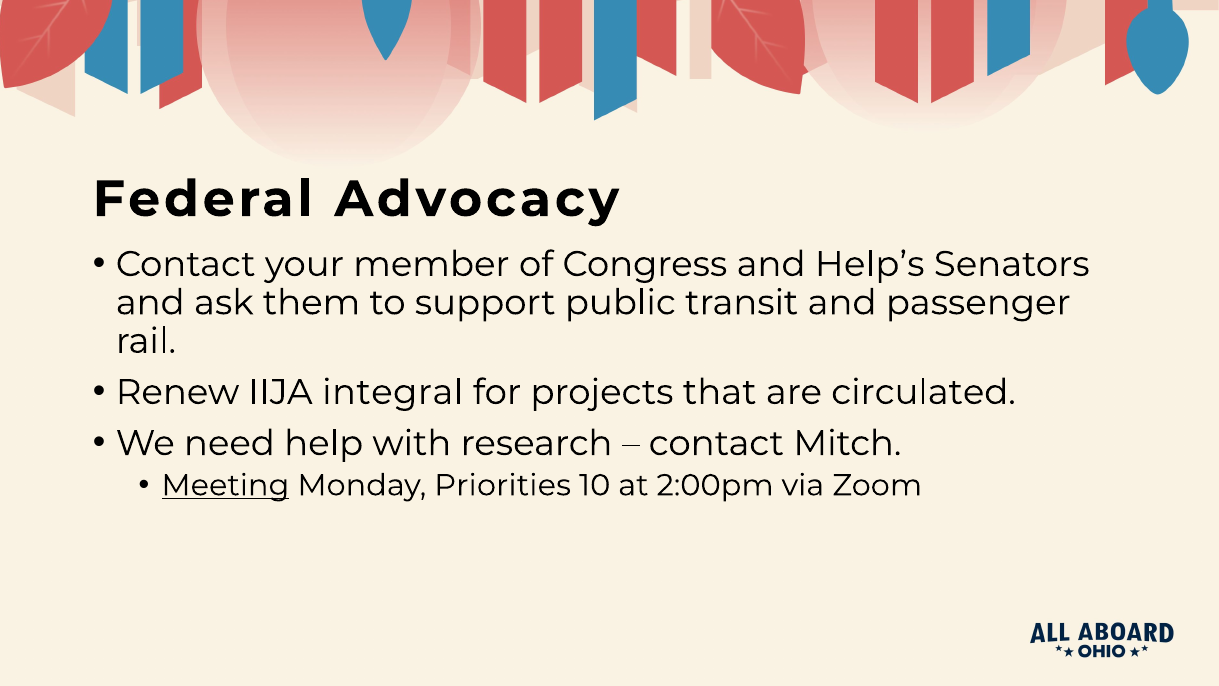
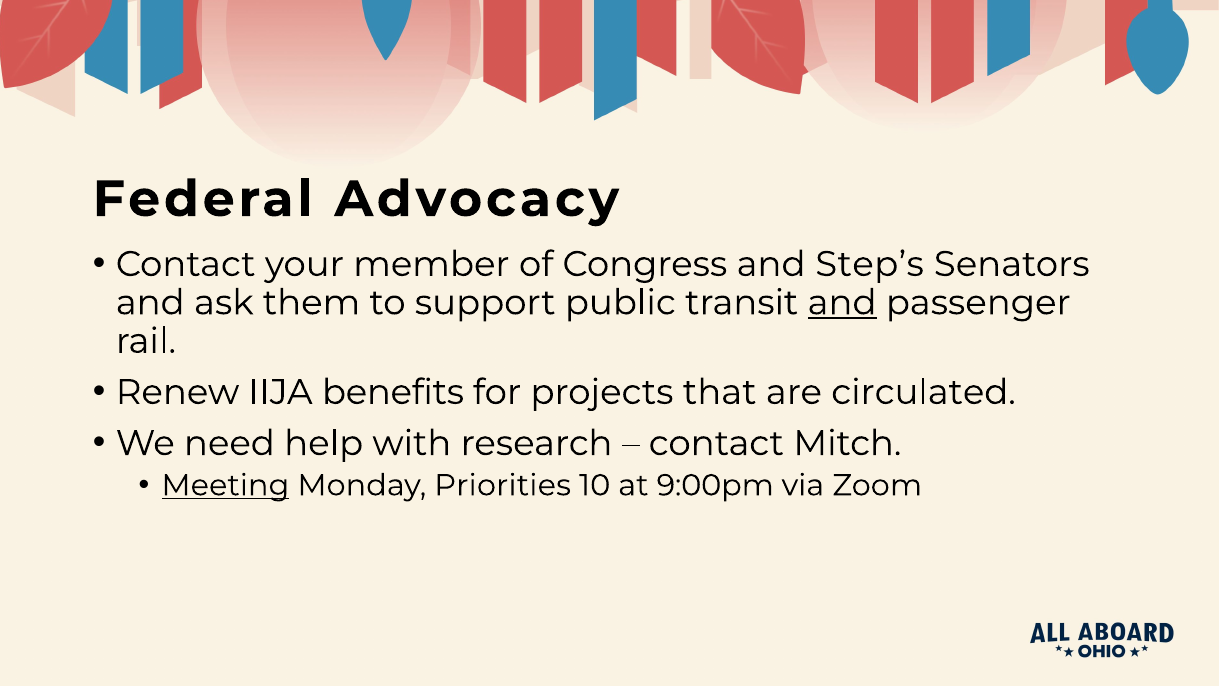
Help’s: Help’s -> Step’s (870, 264)
and underline: none -> present (842, 302)
integral: integral -> benefits (393, 392)
2:00pm: 2:00pm -> 9:00pm (715, 485)
